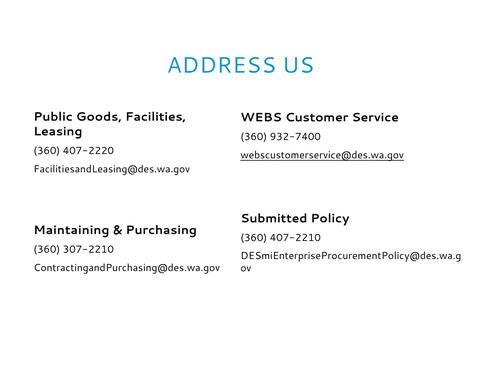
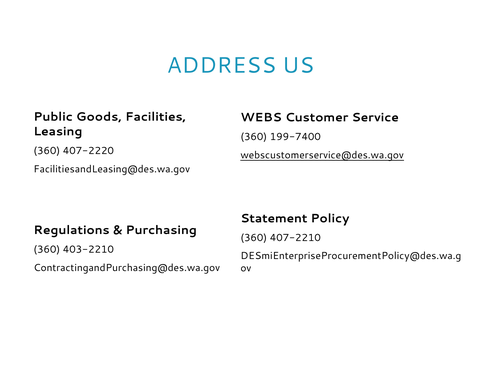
932-7400: 932-7400 -> 199-7400 (295, 137)
Submitted: Submitted -> Statement (274, 219)
Maintaining: Maintaining -> Regulations (72, 230)
307-2210: 307-2210 -> 403-2210 (88, 250)
